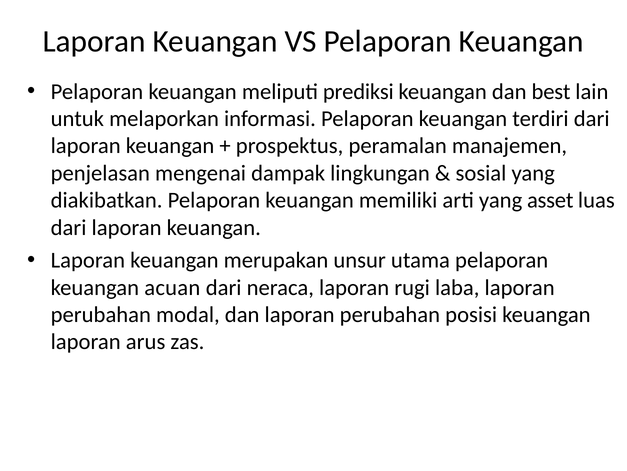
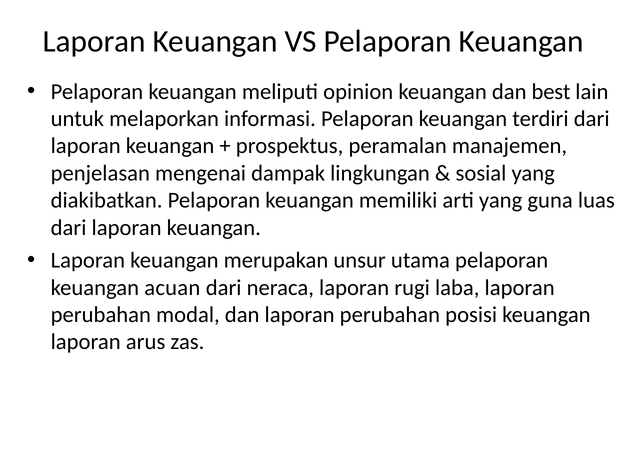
prediksi: prediksi -> opinion (358, 91)
asset: asset -> guna (550, 200)
